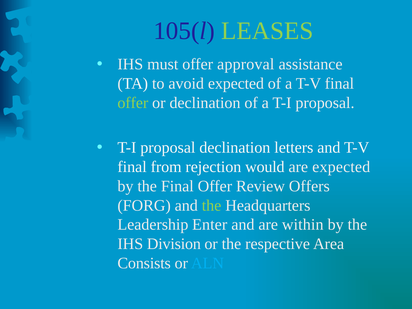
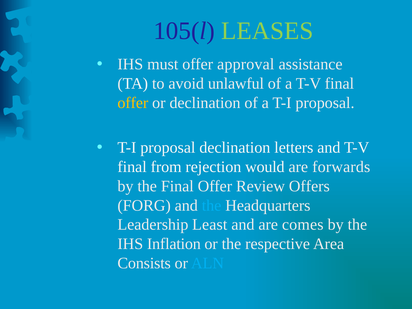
avoid expected: expected -> unlawful (236, 84)
offer colour: light green -> yellow (133, 103)
are expected: expected -> forwards (341, 167)
the colour: light green -> light blue (212, 205)
Enter: Enter -> Least (210, 225)
within: within -> comes (303, 225)
Division: Division -> Inflation (174, 244)
